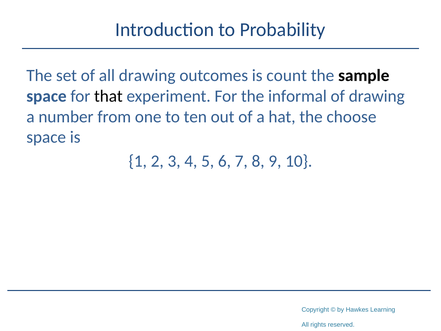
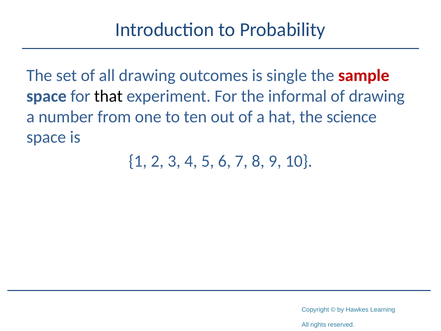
count: count -> single (287, 75)
sample colour: black -> red (364, 75)
choose: choose -> science (352, 117)
